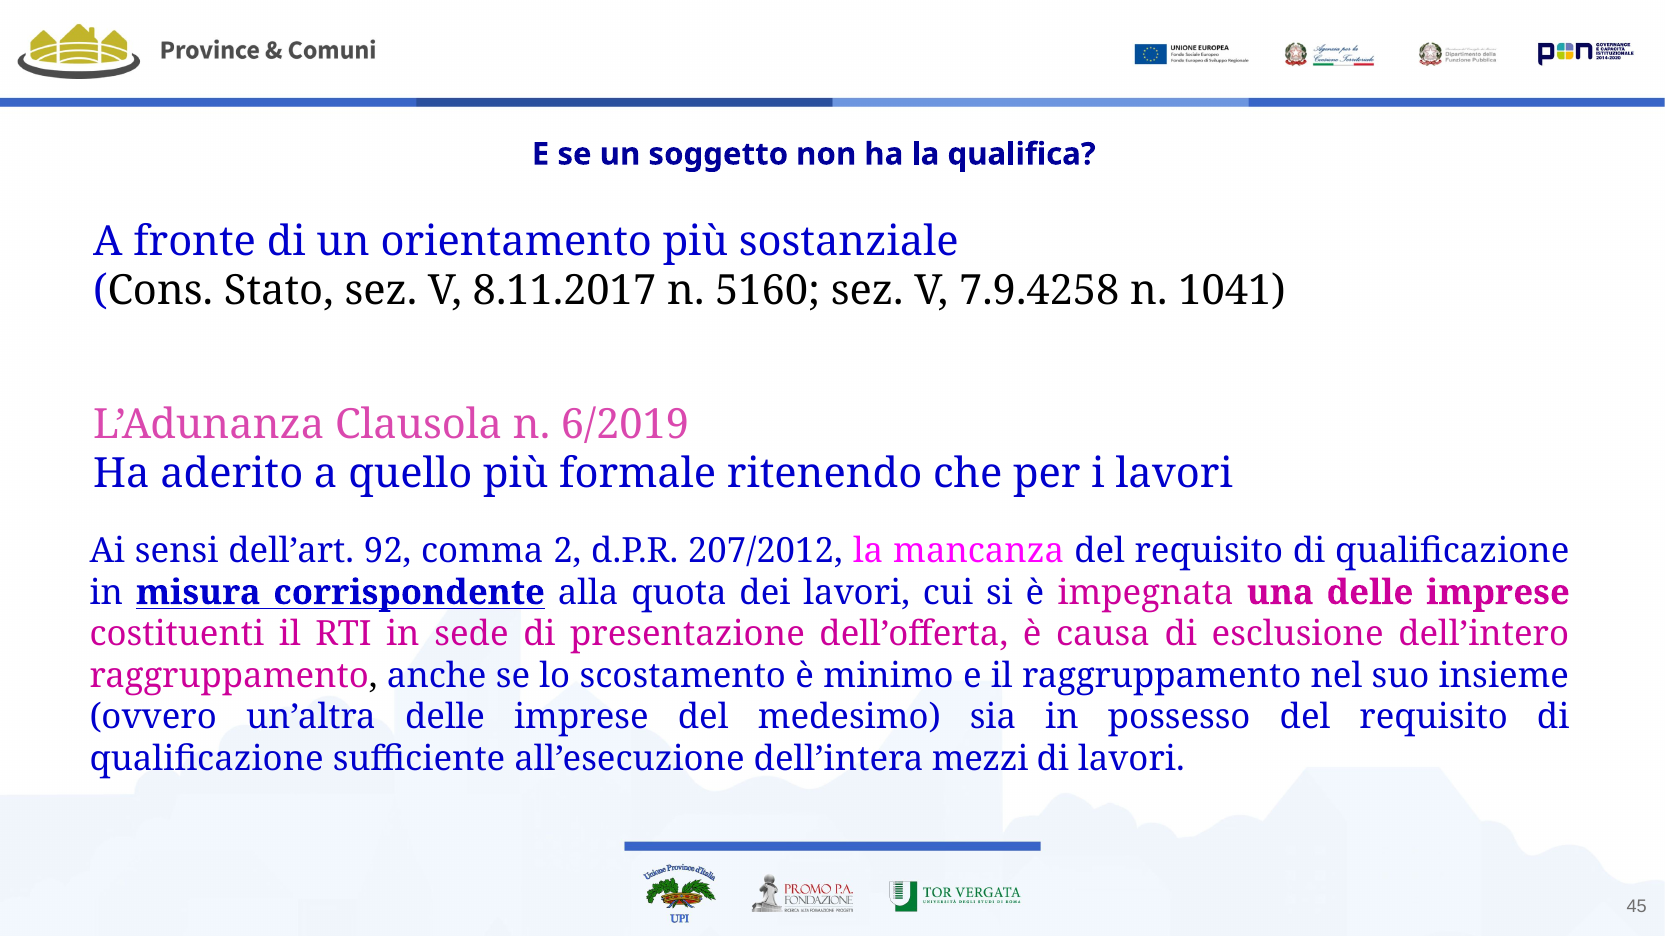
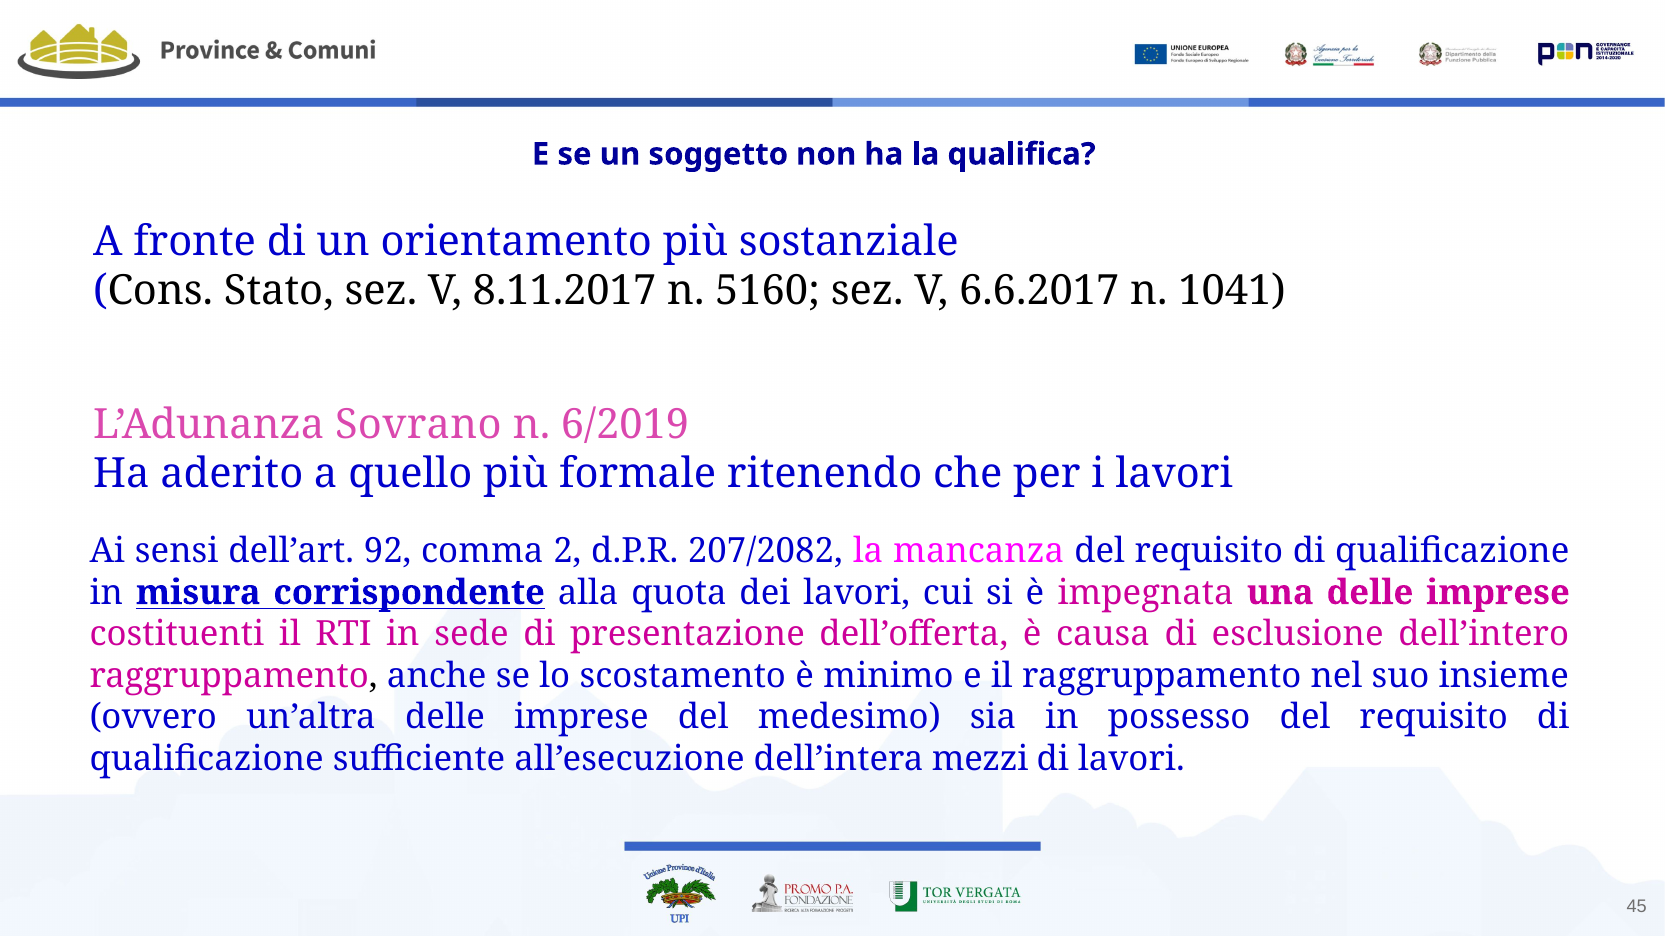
7.9.4258: 7.9.4258 -> 6.6.2017 (1039, 291)
Clausola: Clausola -> Sovrano (418, 425)
207/2012: 207/2012 -> 207/2082 (765, 551)
